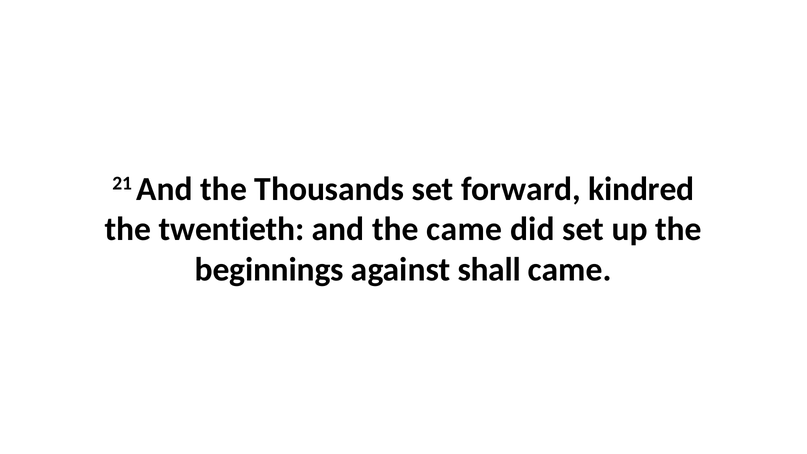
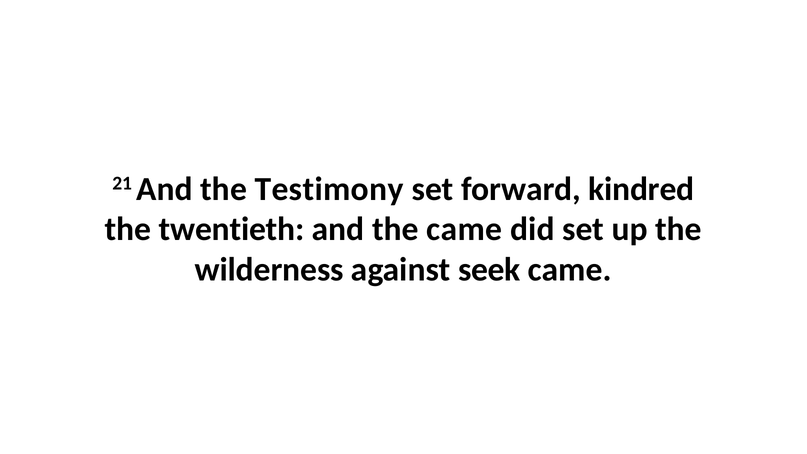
Thousands: Thousands -> Testimony (329, 189)
beginnings: beginnings -> wilderness (269, 270)
shall: shall -> seek (489, 270)
